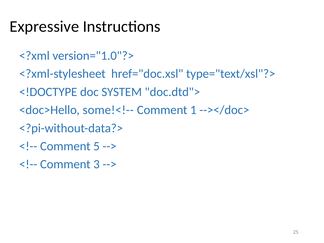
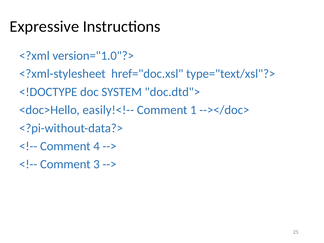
some!<!--: some!<!-- -> easily!<!-- (108, 110)
5: 5 -> 4 (97, 146)
